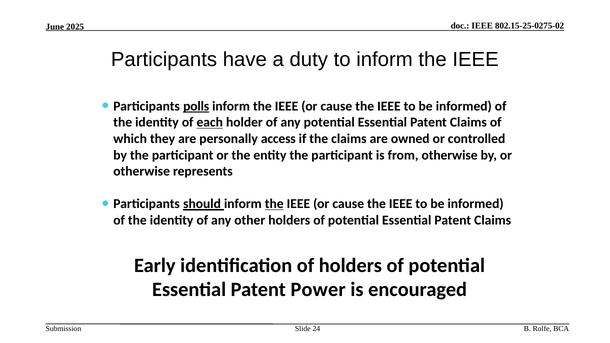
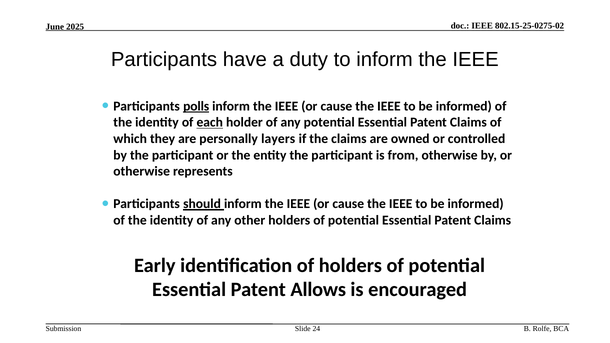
access: access -> layers (278, 139)
the underline: present -> none (274, 204)
Power: Power -> Allows (318, 290)
